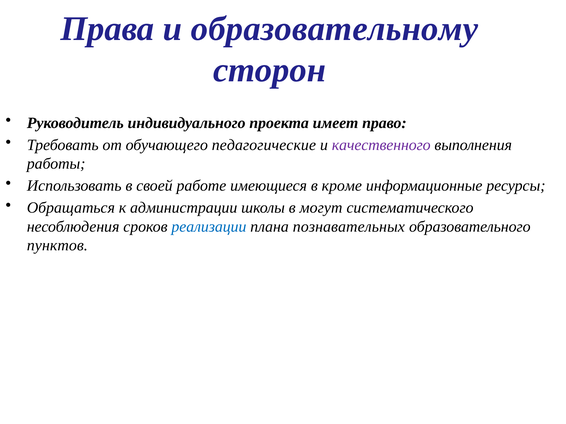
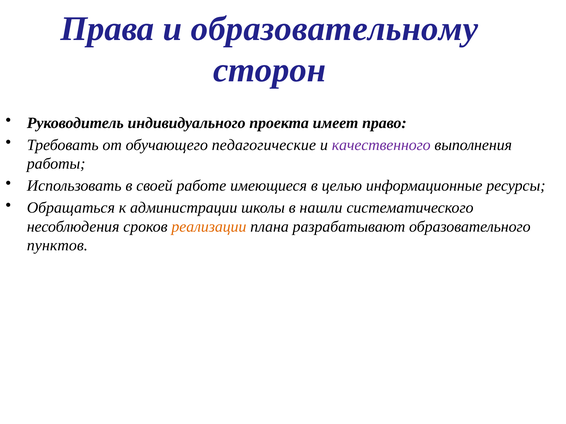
кроме: кроме -> целью (342, 186)
могут: могут -> нашли (321, 208)
реализации colour: blue -> orange (209, 227)
познавательных: познавательных -> разрабатывают (349, 227)
